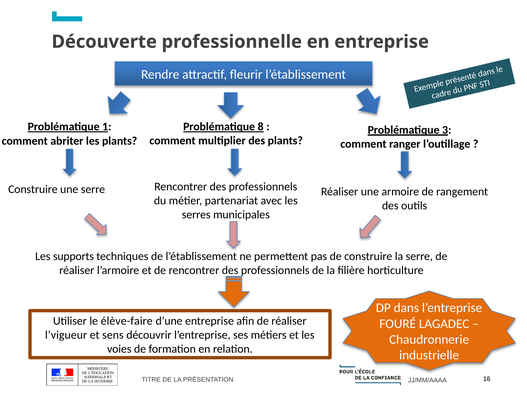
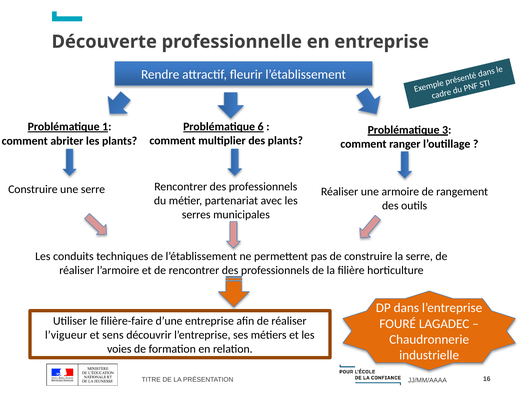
8: 8 -> 6 (261, 127)
supports: supports -> conduits (73, 256)
élève-faire: élève-faire -> filière-faire (127, 321)
